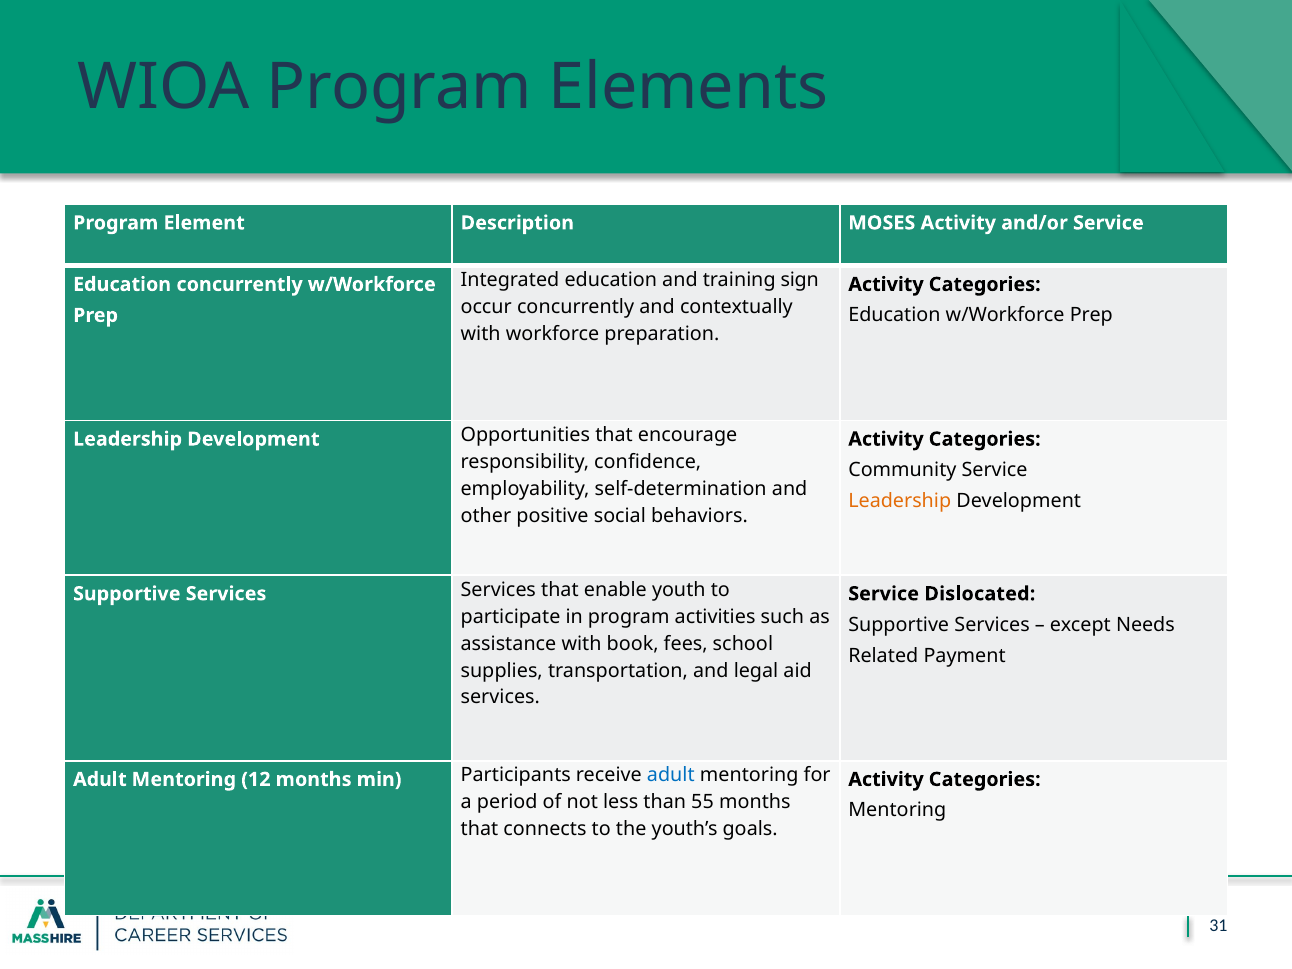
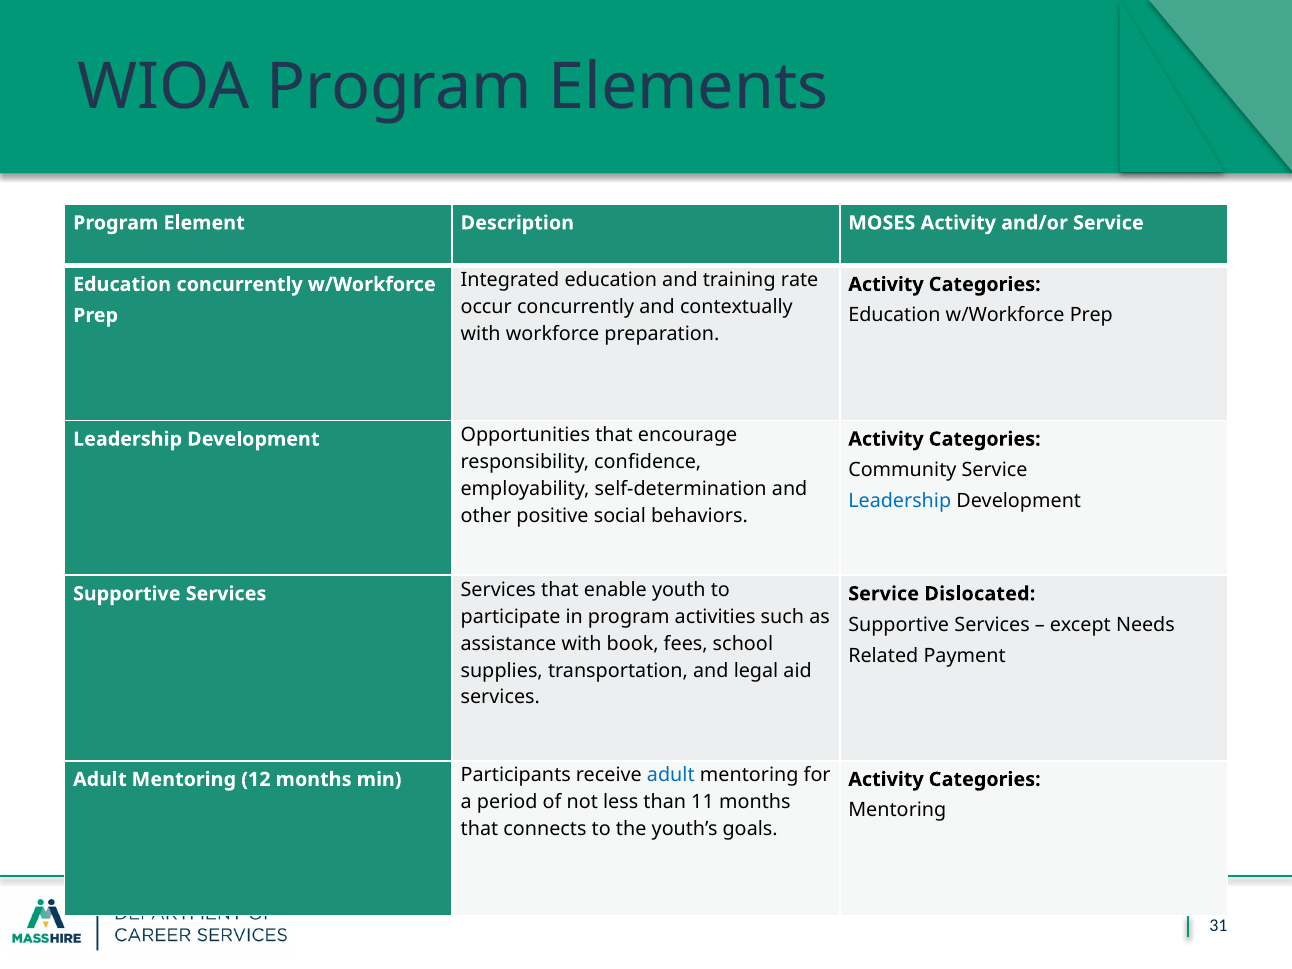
sign: sign -> rate (800, 280)
Leadership colour: orange -> blue (900, 501)
55: 55 -> 11 (703, 802)
